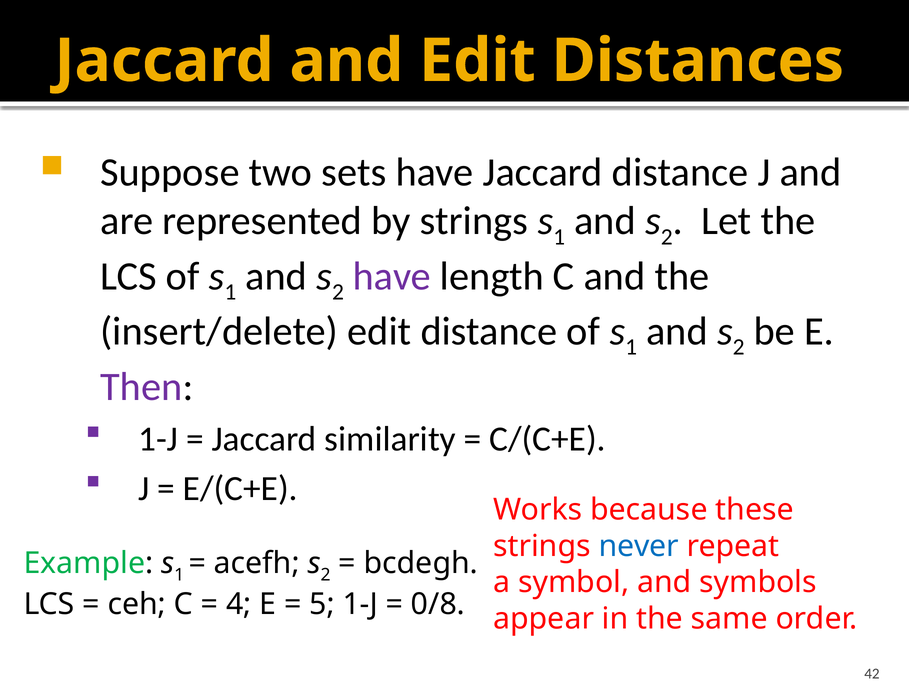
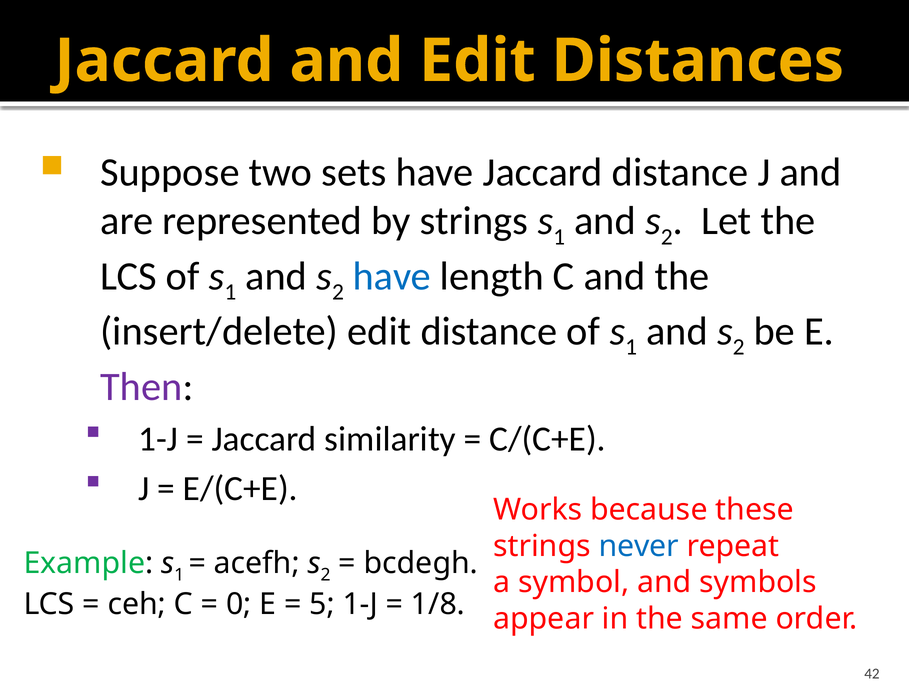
have colour: purple -> blue (392, 276)
4: 4 -> 0 (239, 604)
0/8: 0/8 -> 1/8 (438, 604)
